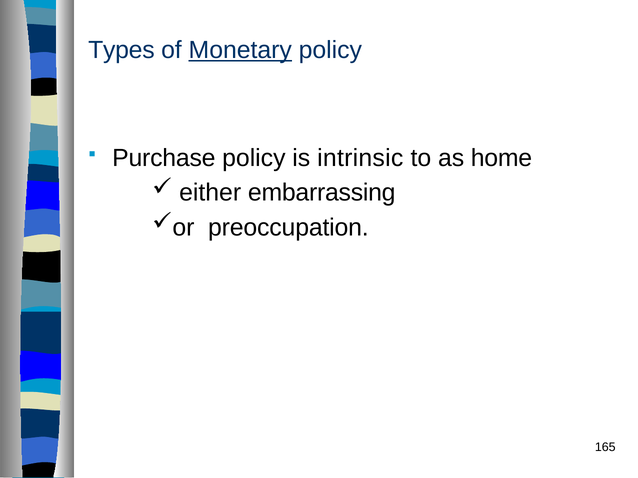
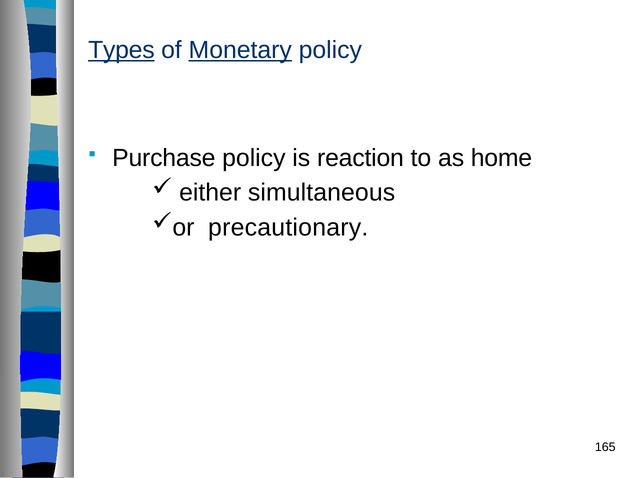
Types underline: none -> present (121, 50)
intrinsic: intrinsic -> reaction (360, 158)
embarrassing: embarrassing -> simultaneous (322, 193)
preoccupation: preoccupation -> precautionary (288, 228)
